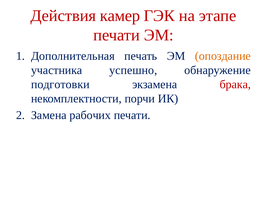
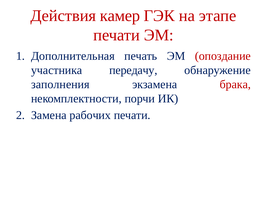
опоздание colour: orange -> red (223, 56)
успешно: успешно -> передачу (133, 70)
подготовки: подготовки -> заполнения (60, 84)
